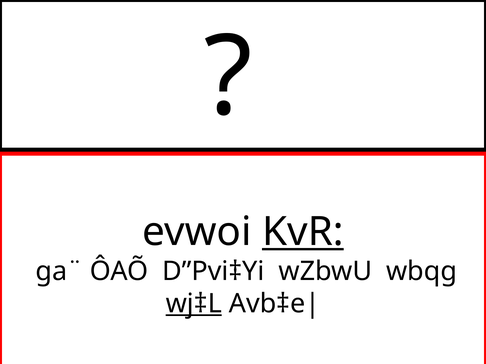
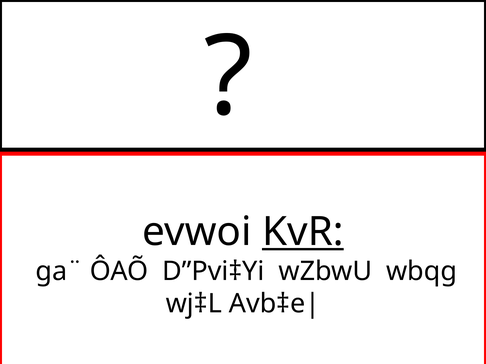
wj‡L underline: present -> none (194, 304)
